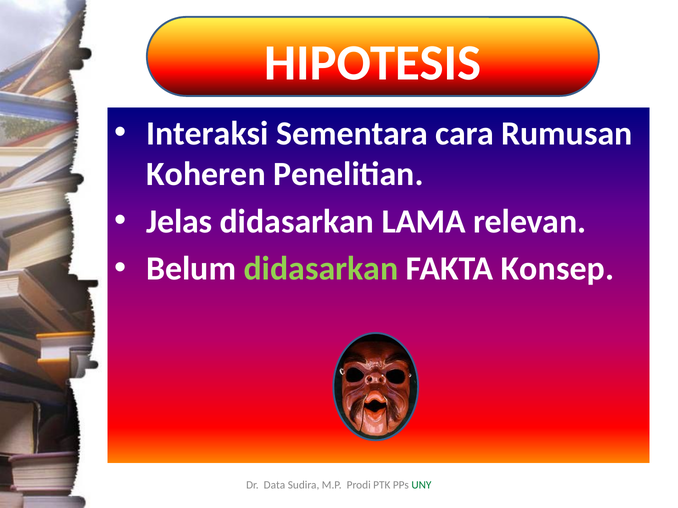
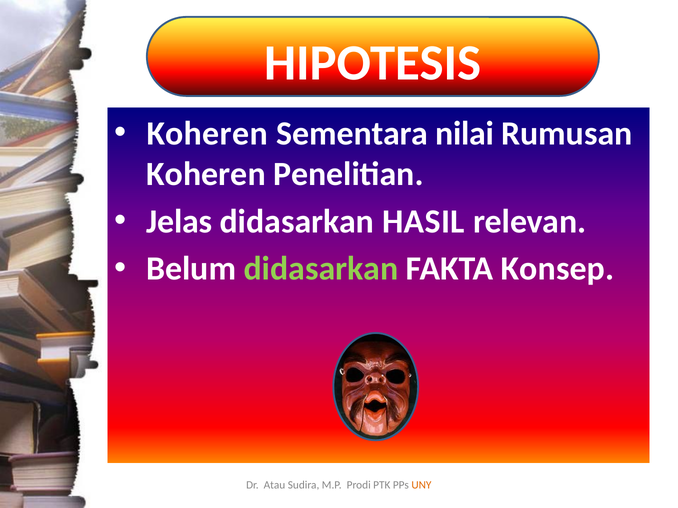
Interaksi: Interaksi -> Koheren (207, 133)
cara: cara -> nilai (465, 133)
LAMA: LAMA -> HASIL (423, 222)
Data: Data -> Atau (275, 486)
UNY colour: green -> orange (421, 486)
